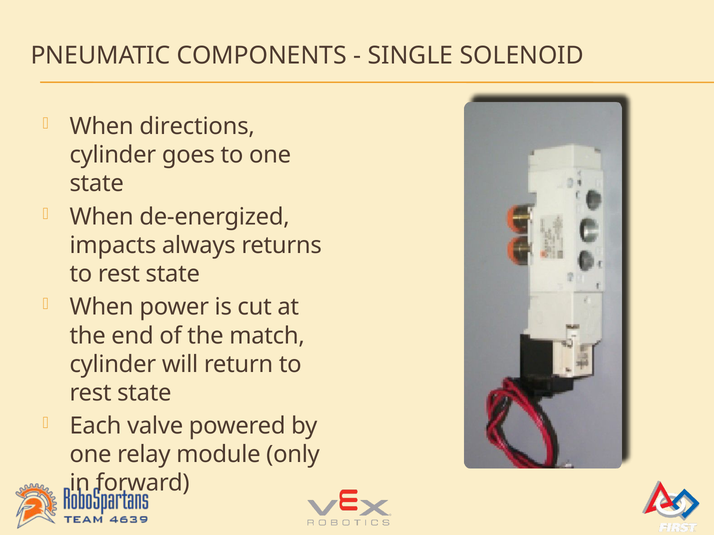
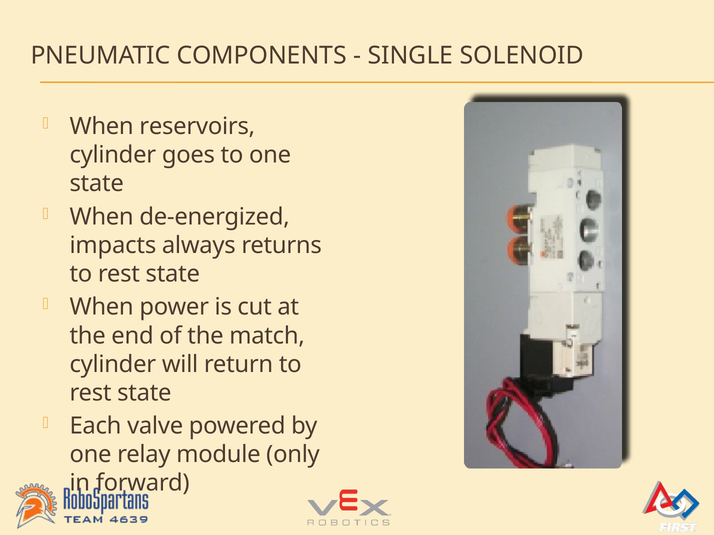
directions: directions -> reservoirs (197, 127)
